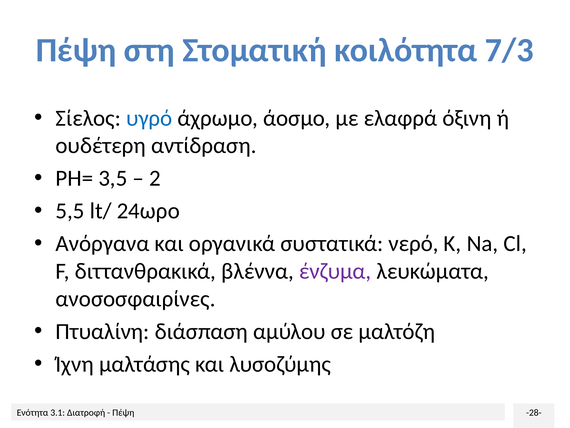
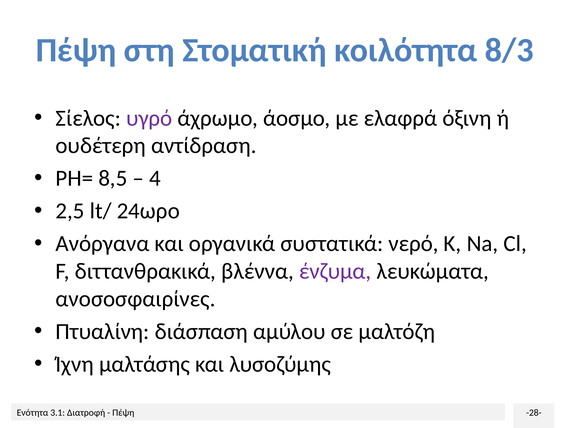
7/3: 7/3 -> 8/3 (509, 50)
υγρό colour: blue -> purple (149, 118)
3,5: 3,5 -> 8,5 (113, 178)
2: 2 -> 4 (155, 178)
5,5: 5,5 -> 2,5 (70, 211)
